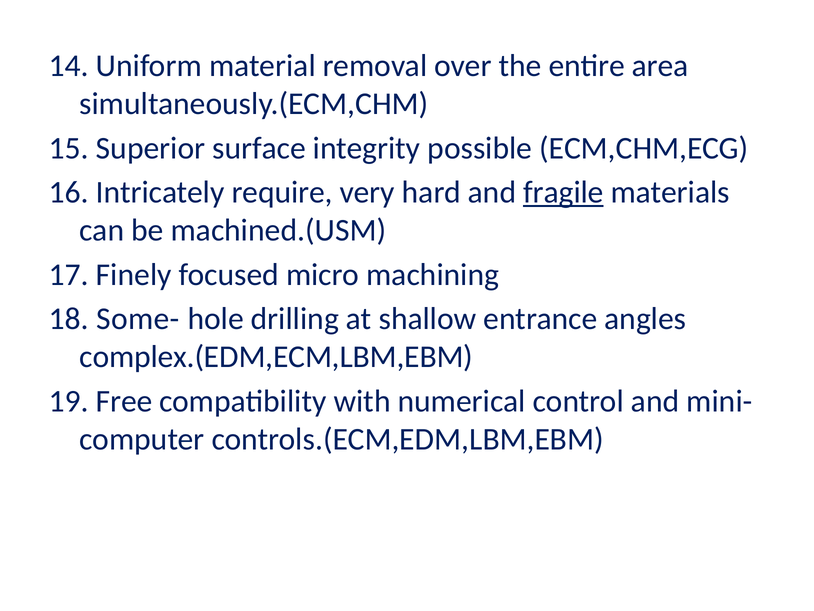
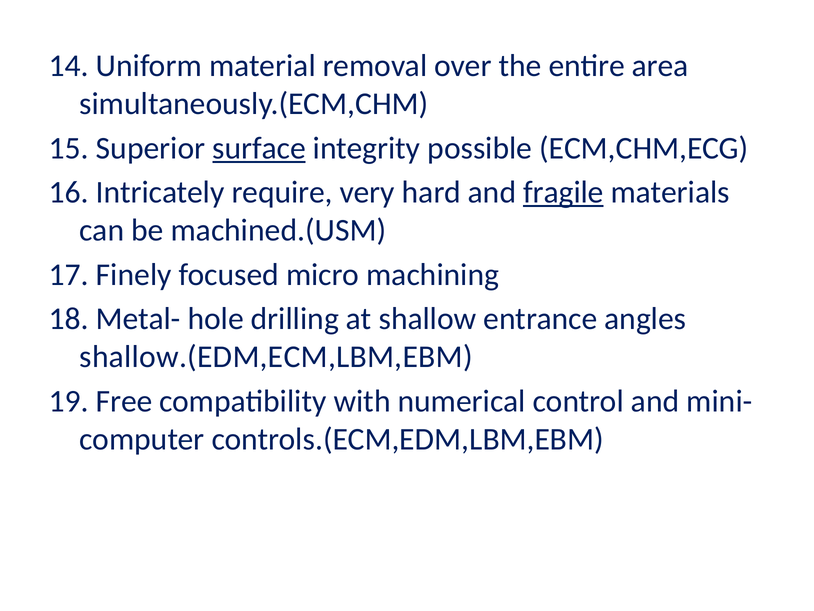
surface underline: none -> present (259, 148)
Some-: Some- -> Metal- (138, 319)
complex.(EDM,ECM,LBM,EBM: complex.(EDM,ECM,LBM,EBM -> shallow.(EDM,ECM,LBM,EBM (276, 357)
